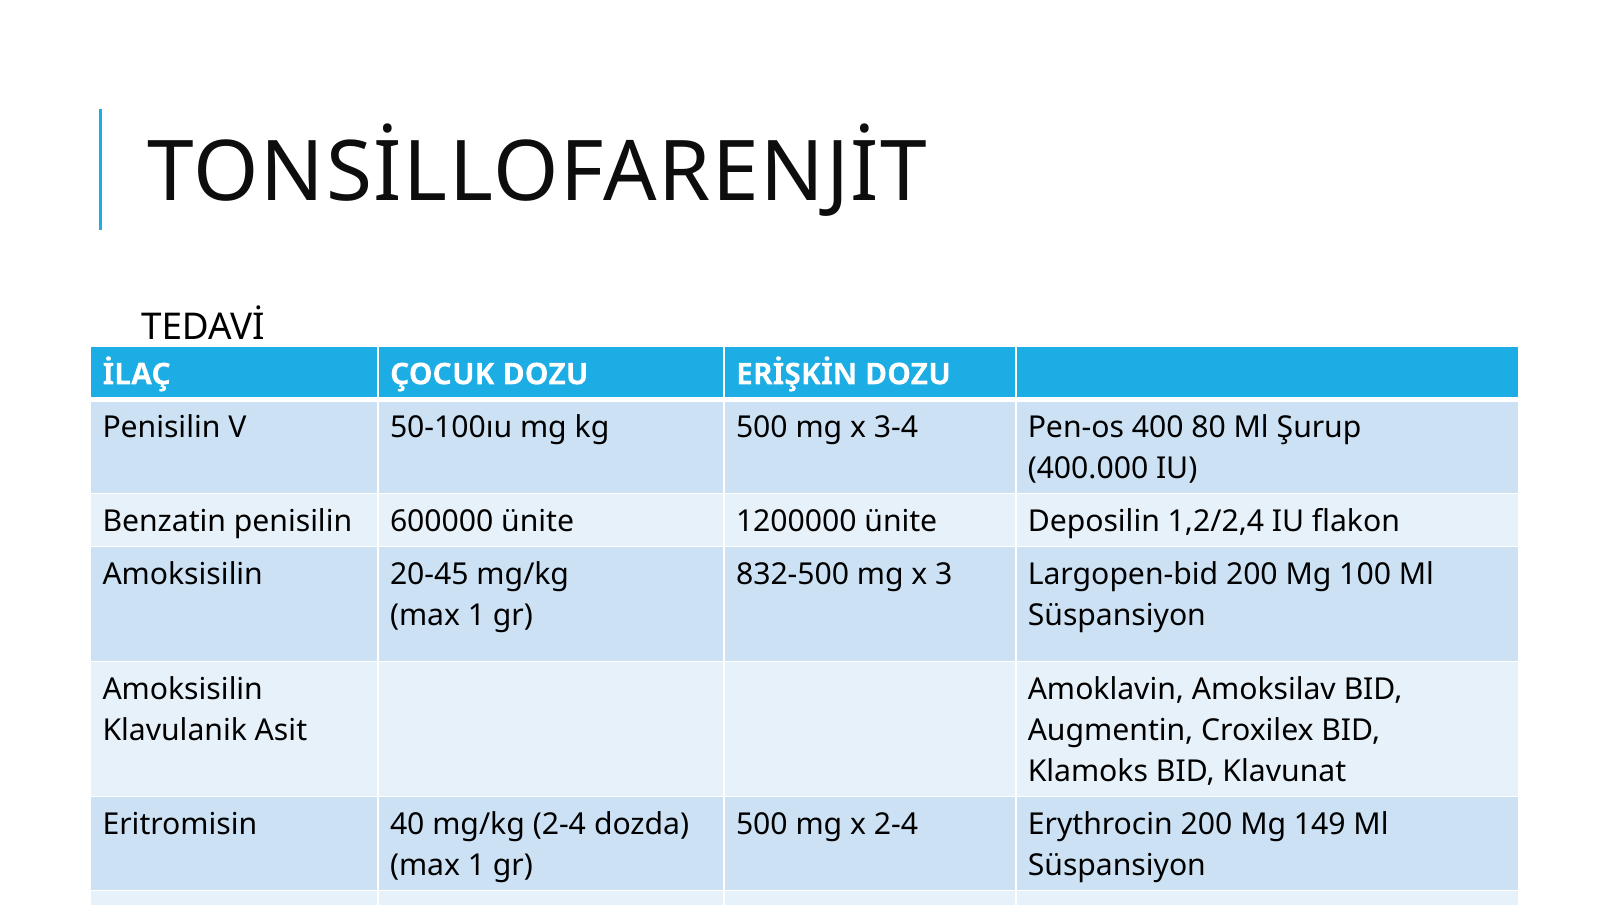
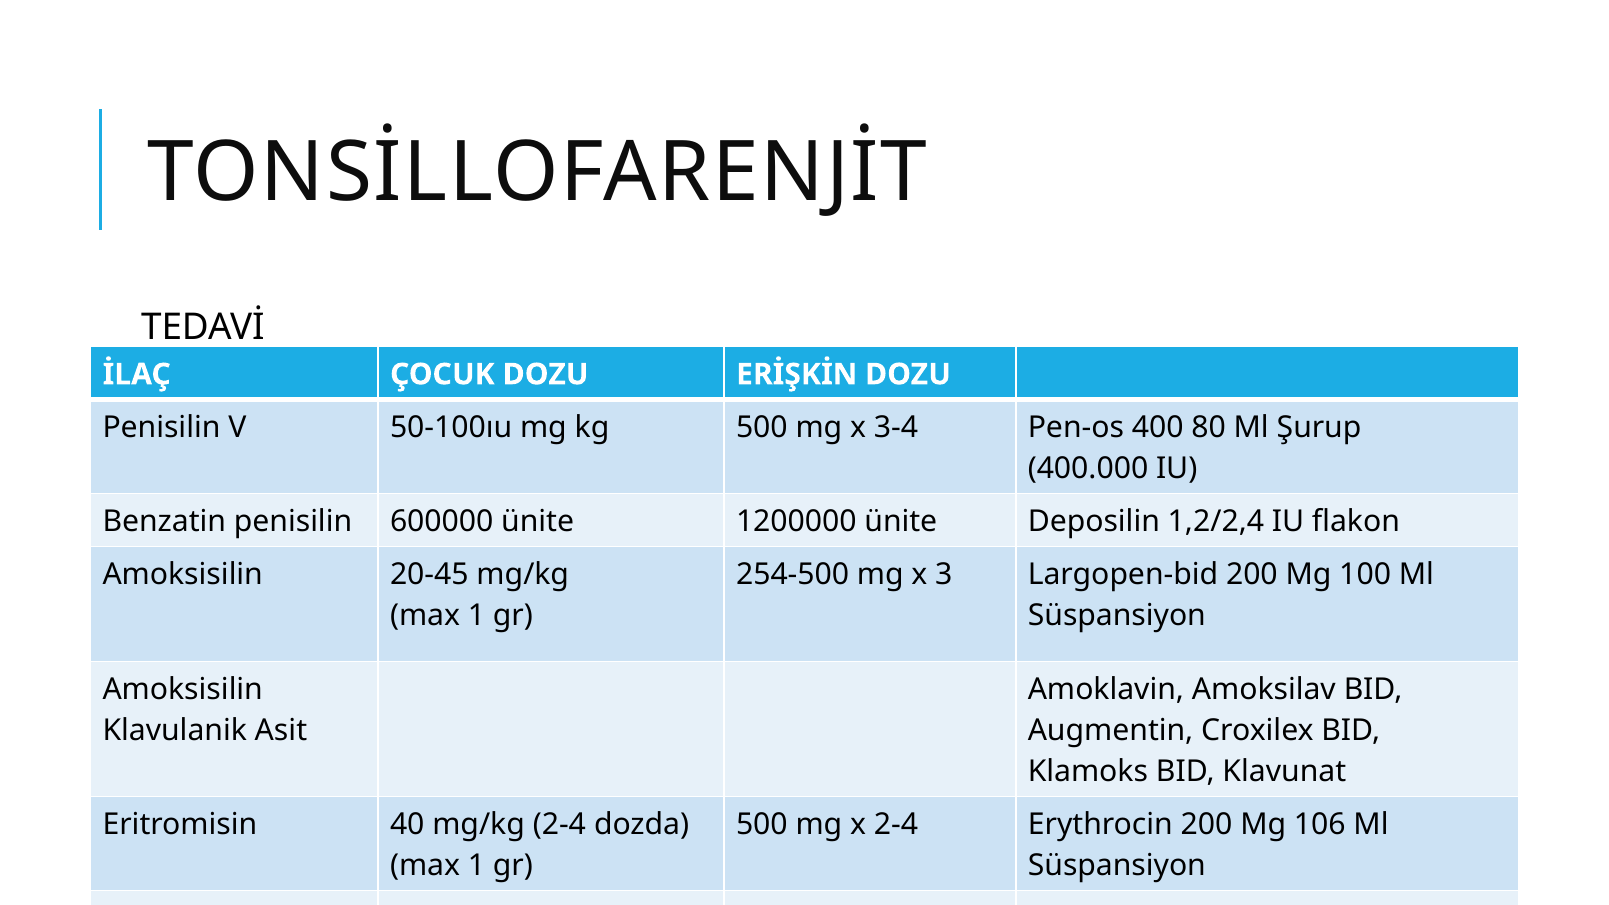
832-500: 832-500 -> 254-500 (793, 575)
149: 149 -> 106 (1320, 825)
